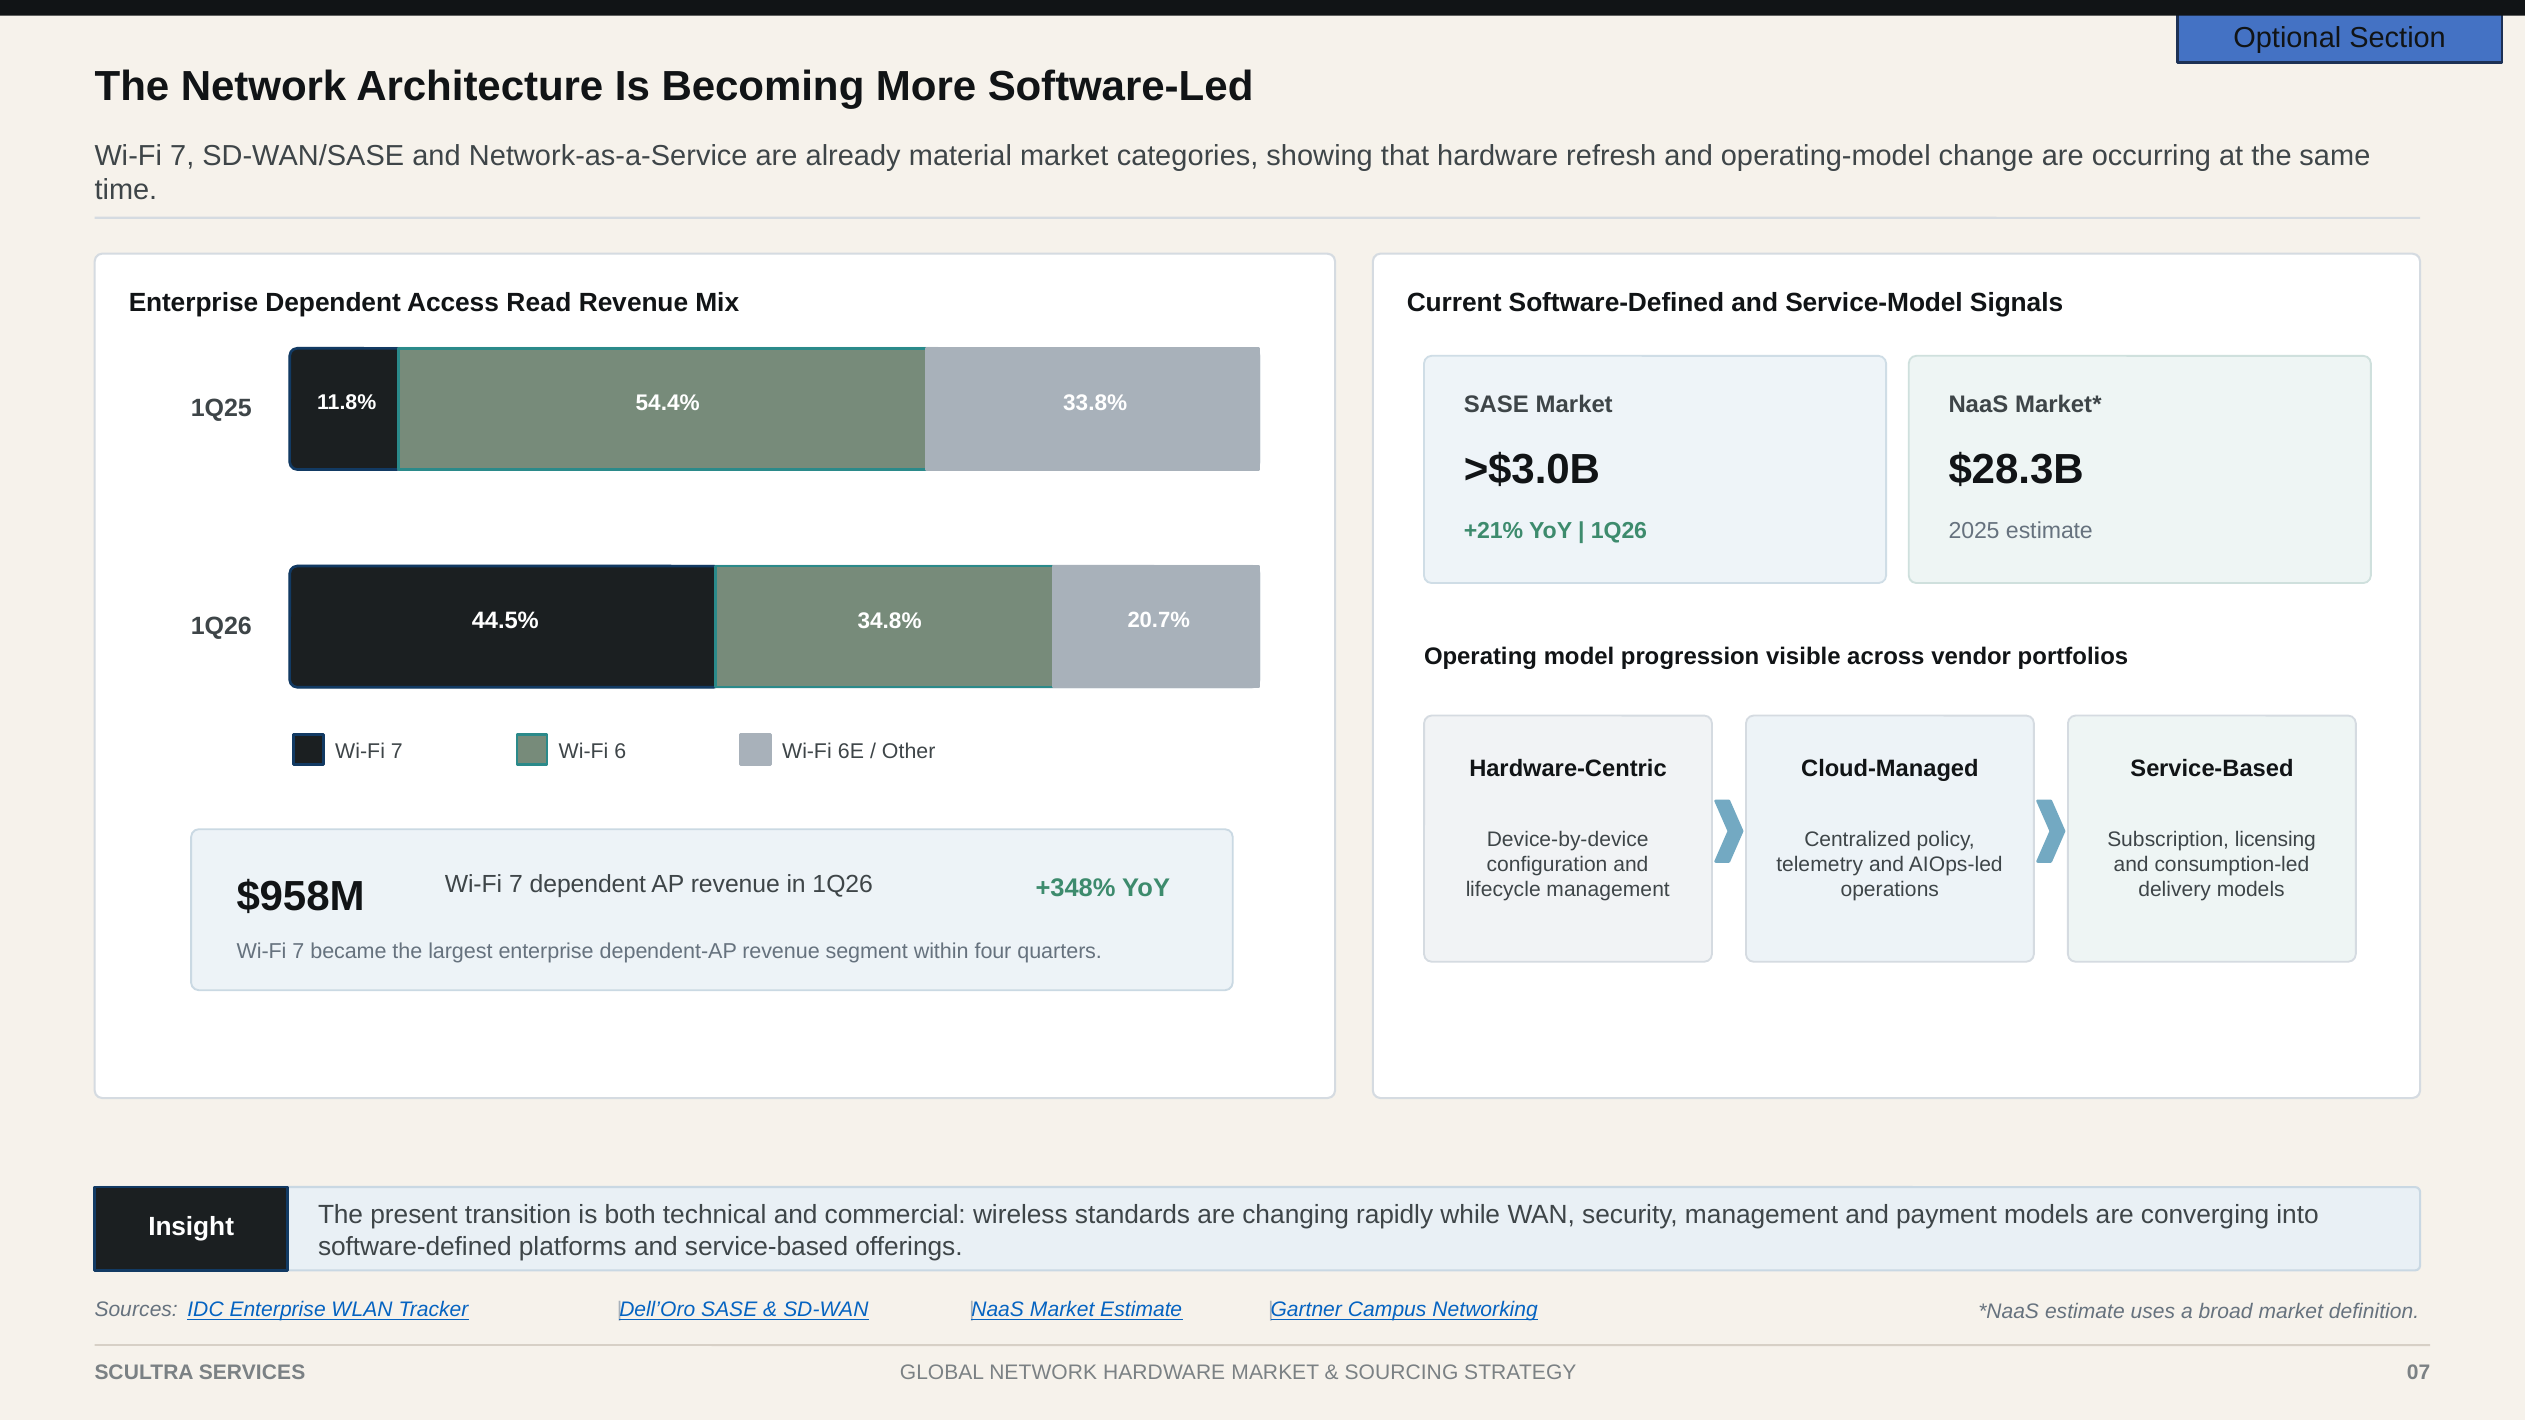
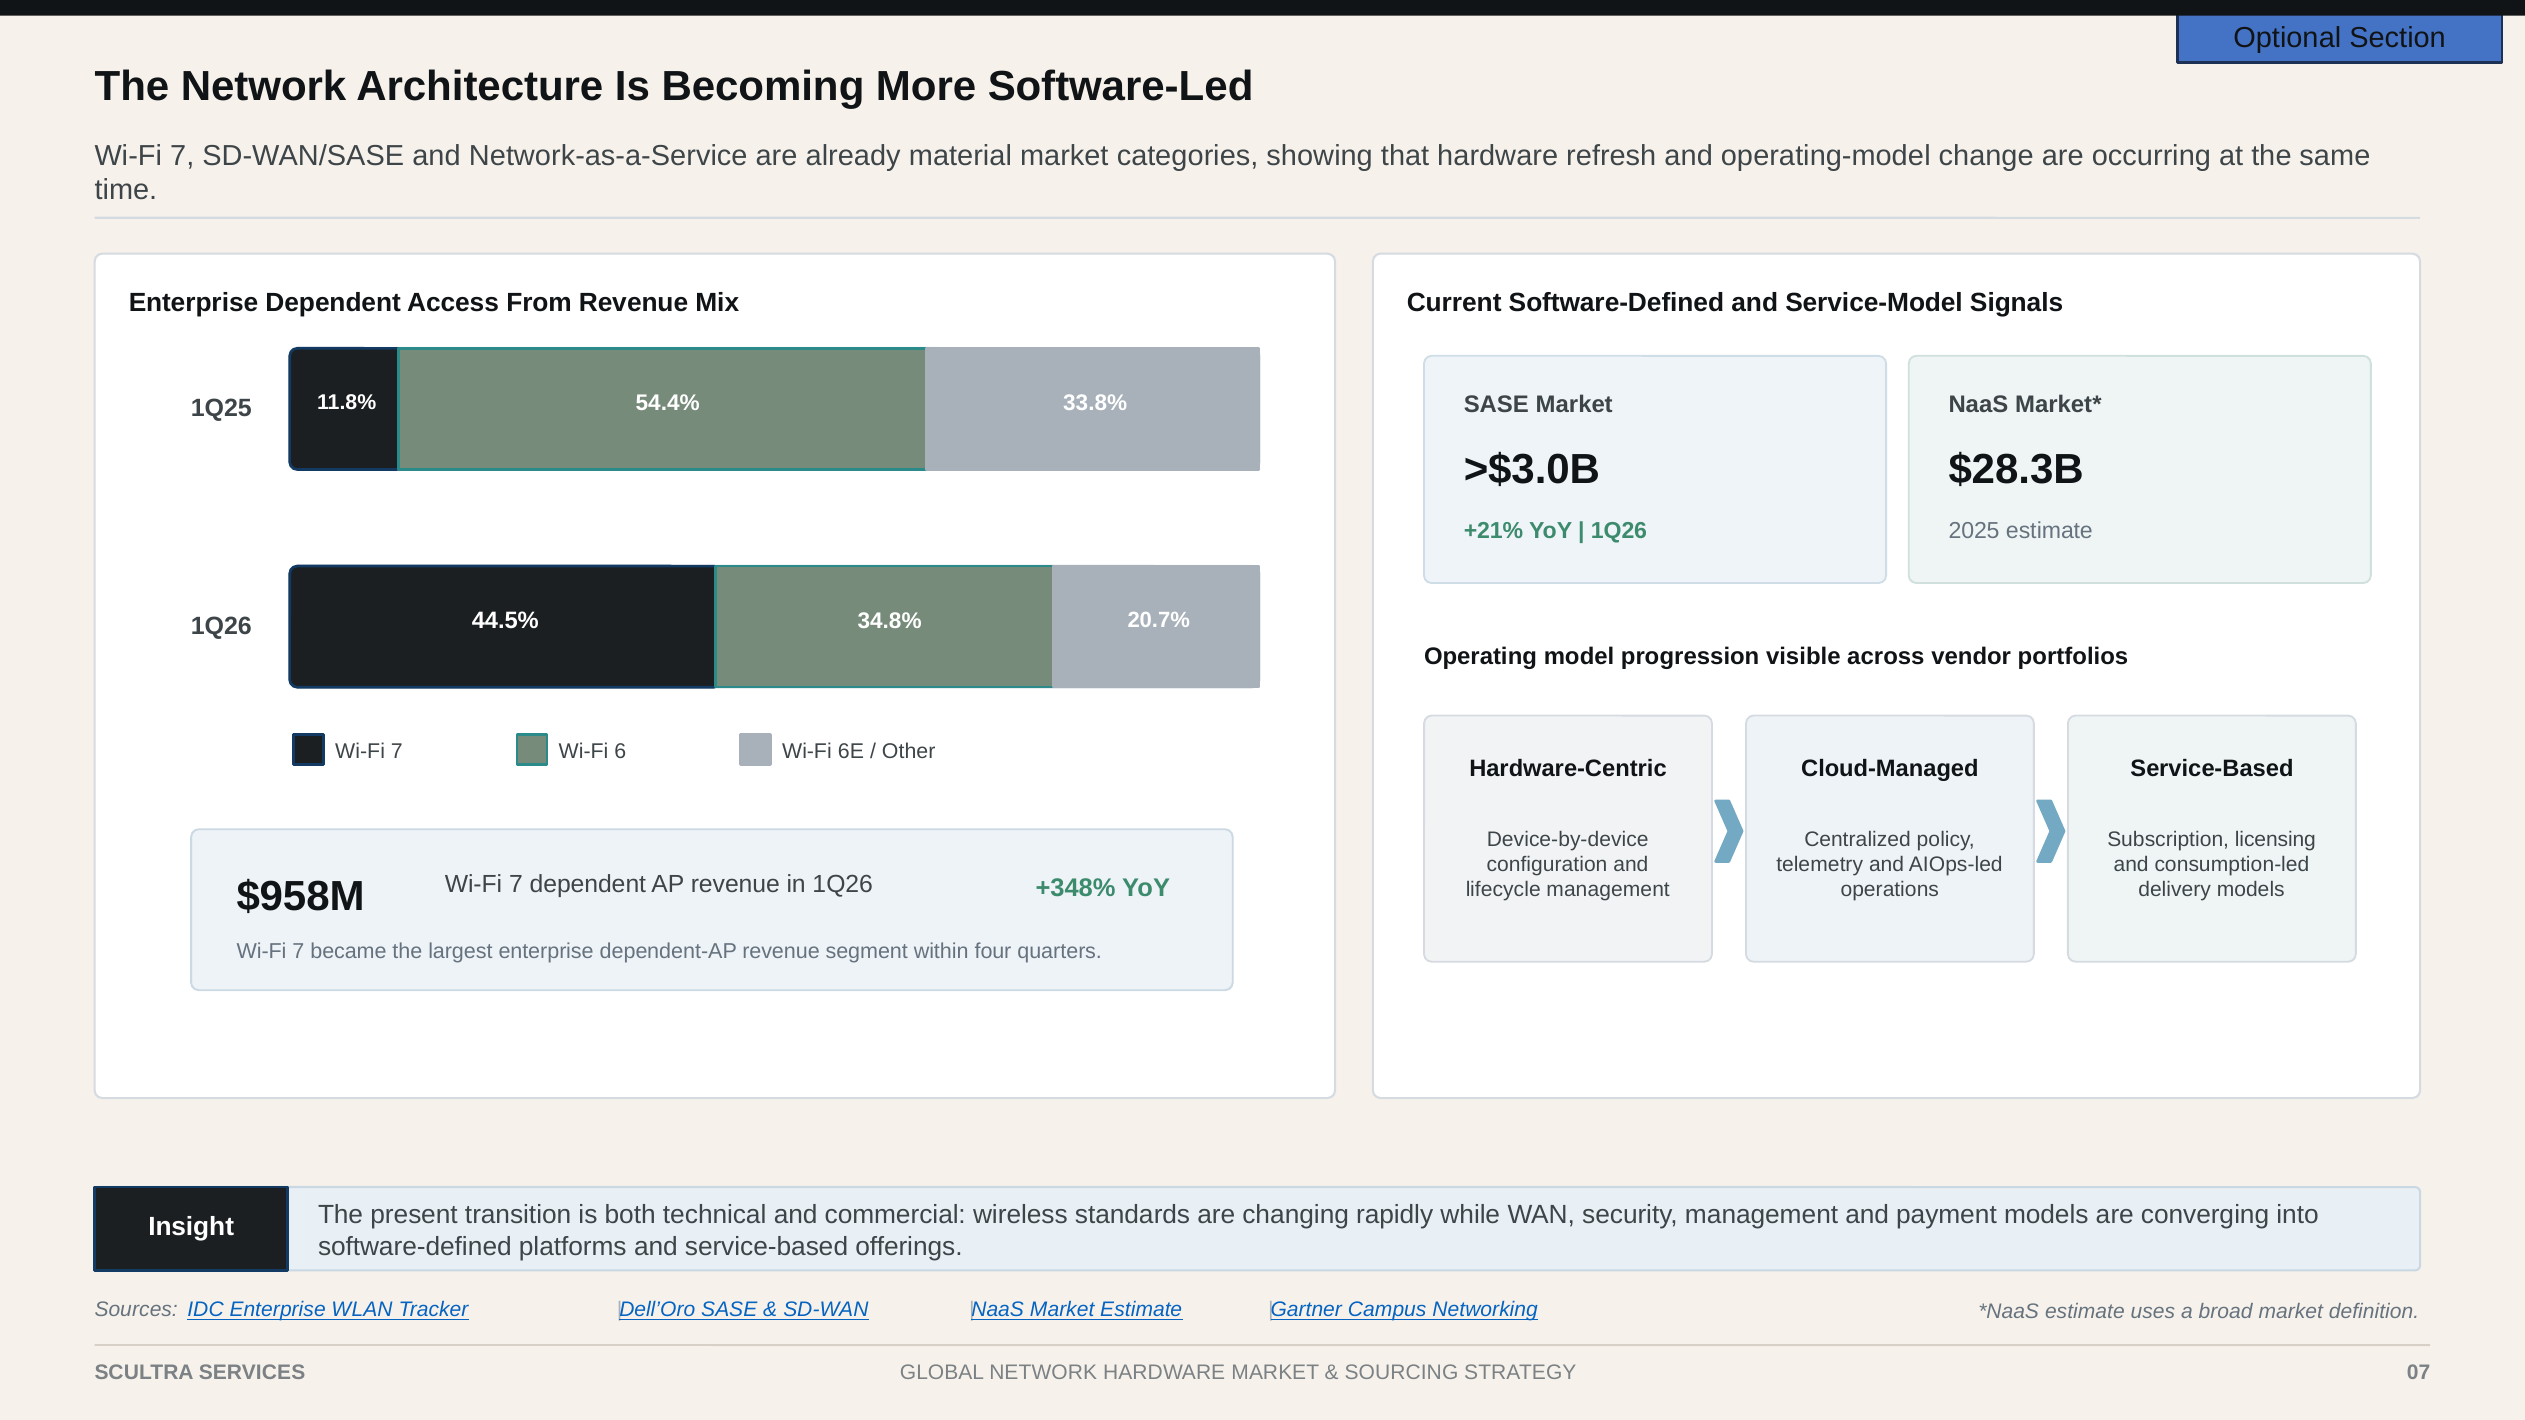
Read: Read -> From (539, 303)
